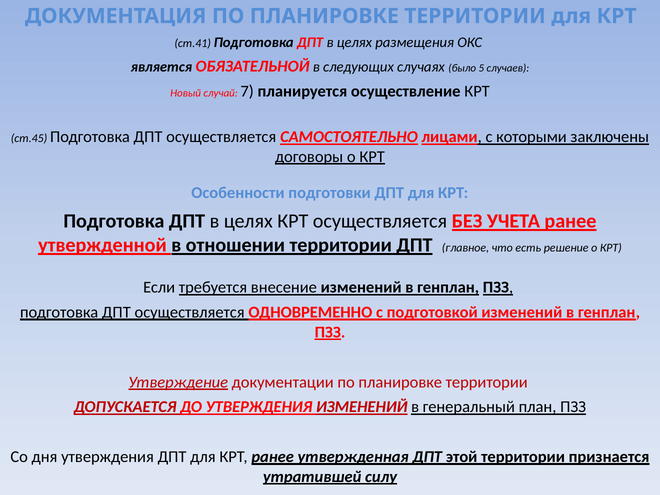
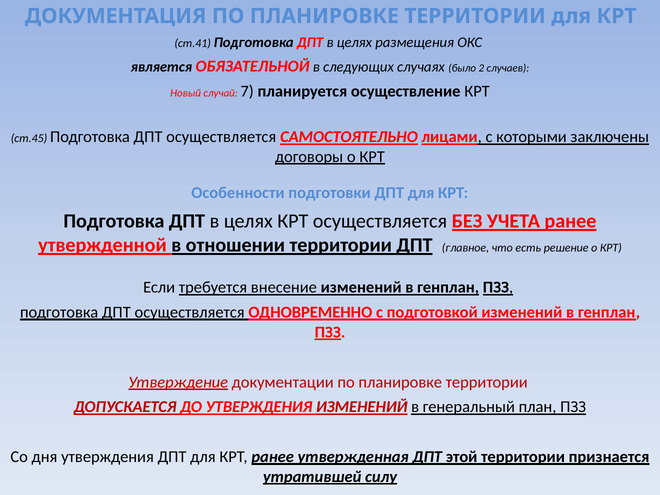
5: 5 -> 2 (481, 68)
